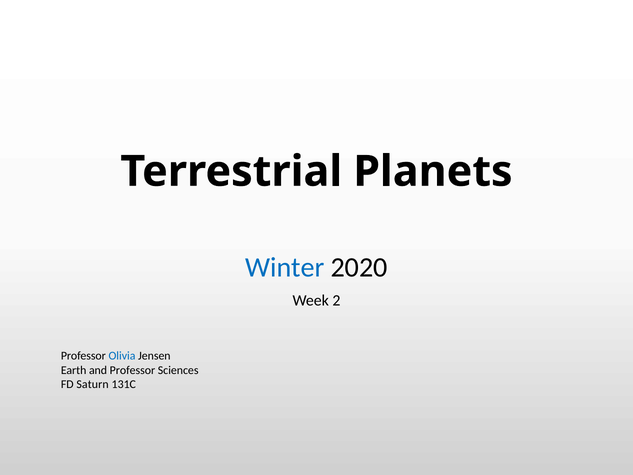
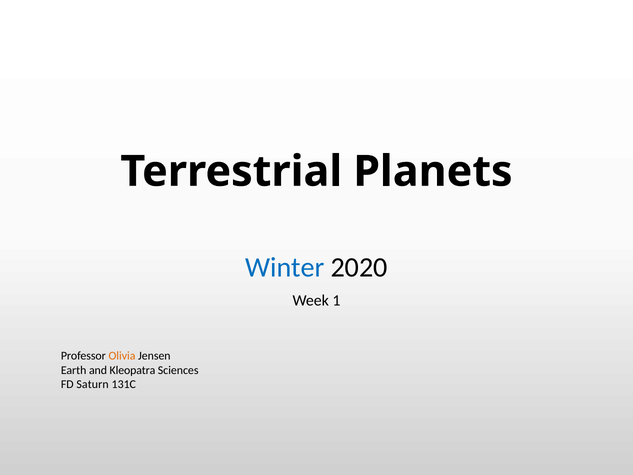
2: 2 -> 1 (336, 300)
Olivia colour: blue -> orange (122, 356)
and Professor: Professor -> Kleopatra (132, 370)
